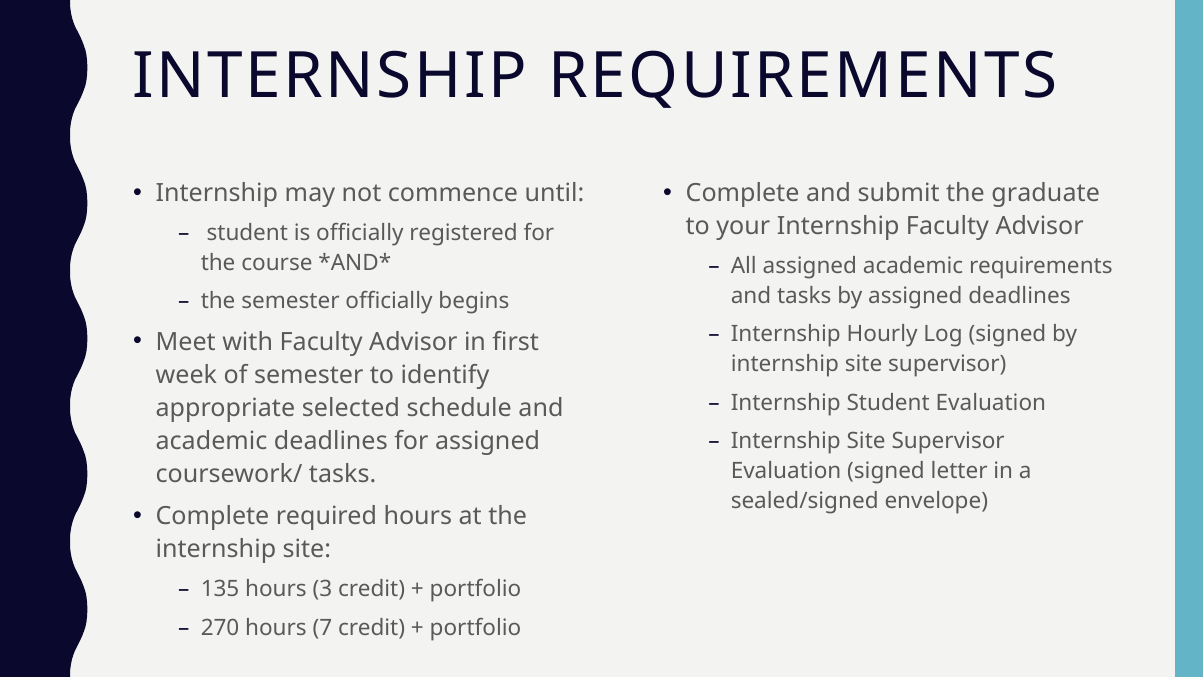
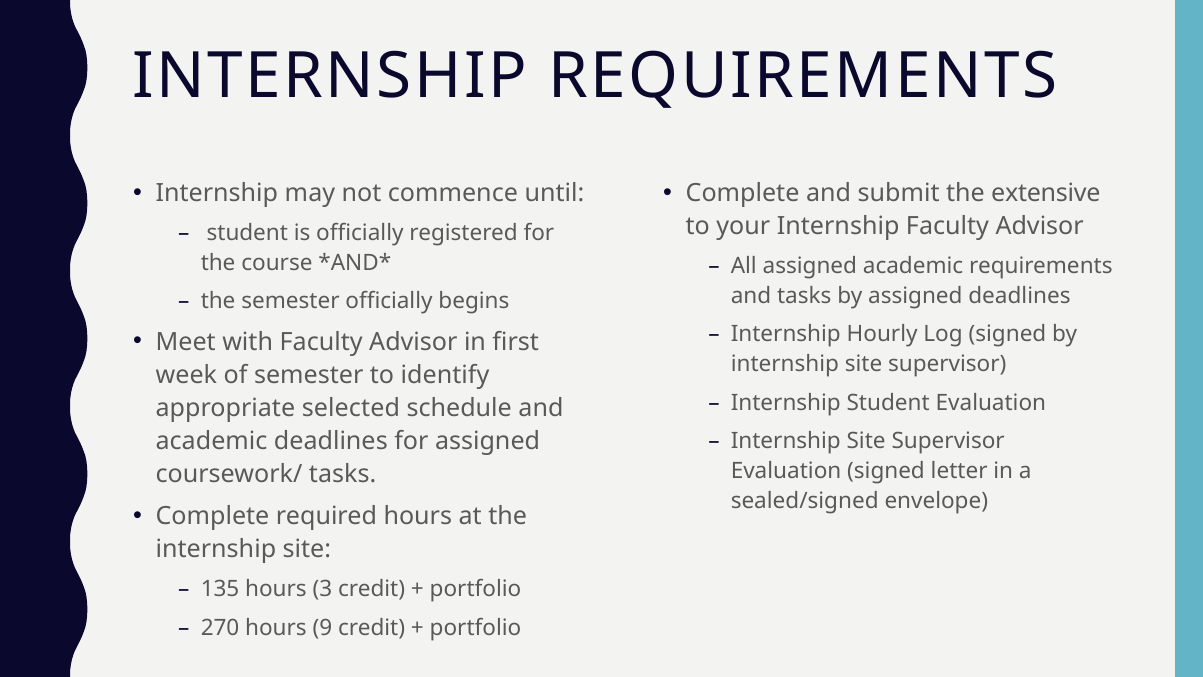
graduate: graduate -> extensive (1046, 193)
7: 7 -> 9 (322, 628)
